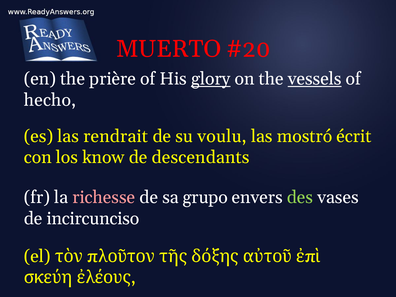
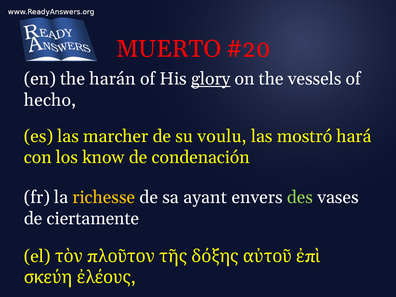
prière: prière -> harán (113, 79)
vessels underline: present -> none (315, 79)
rendrait: rendrait -> marcher (116, 136)
écrit: écrit -> hará (354, 136)
descendants: descendants -> condenación (201, 157)
richesse colour: pink -> yellow (104, 197)
grupo: grupo -> ayant (205, 197)
incircunciso: incircunciso -> ciertamente (93, 218)
